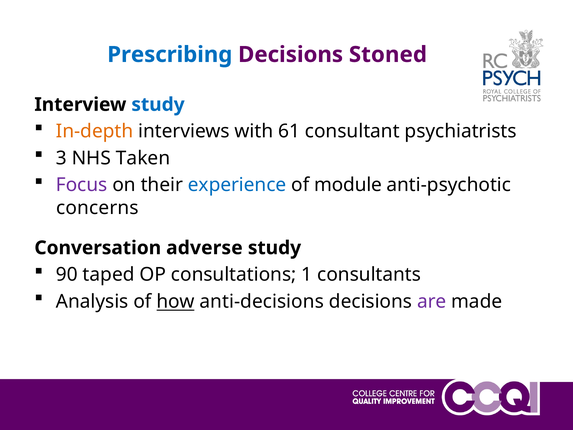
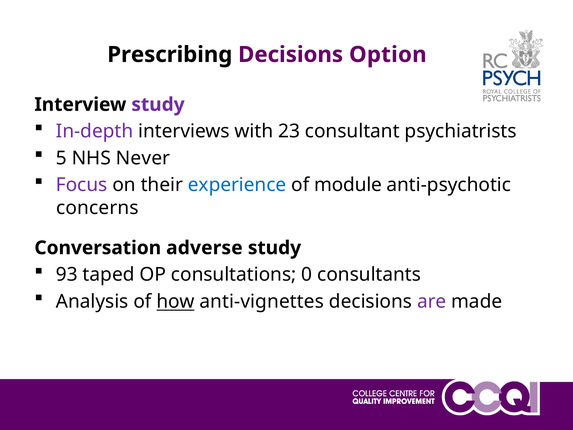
Prescribing colour: blue -> black (170, 55)
Stoned: Stoned -> Option (388, 55)
study colour: blue -> purple (158, 105)
In-depth colour: orange -> purple (95, 131)
61: 61 -> 23 (289, 131)
3: 3 -> 5 (61, 158)
Taken: Taken -> Never (143, 158)
90: 90 -> 93 (67, 274)
1: 1 -> 0 (307, 274)
anti-decisions: anti-decisions -> anti-vignettes (262, 301)
